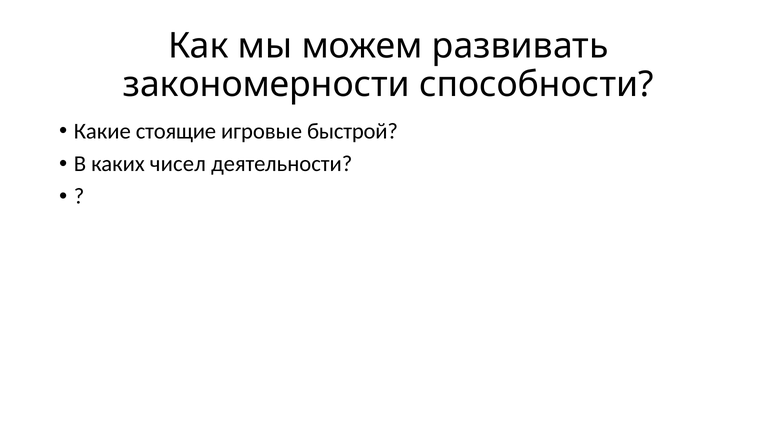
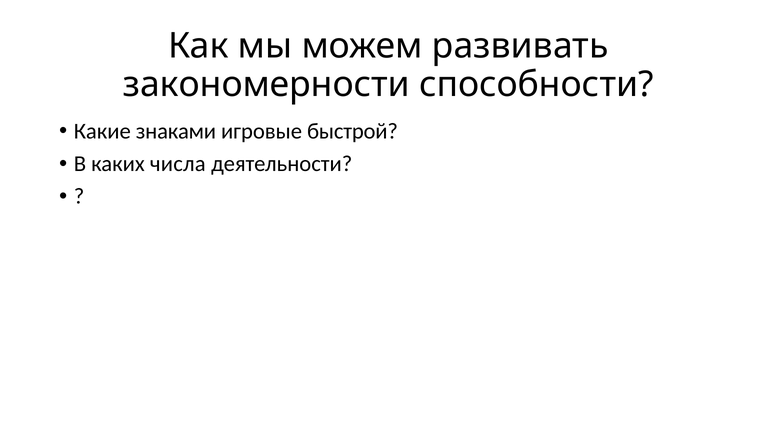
стоящие: стоящие -> знаками (176, 131)
чисел: чисел -> числа (178, 164)
